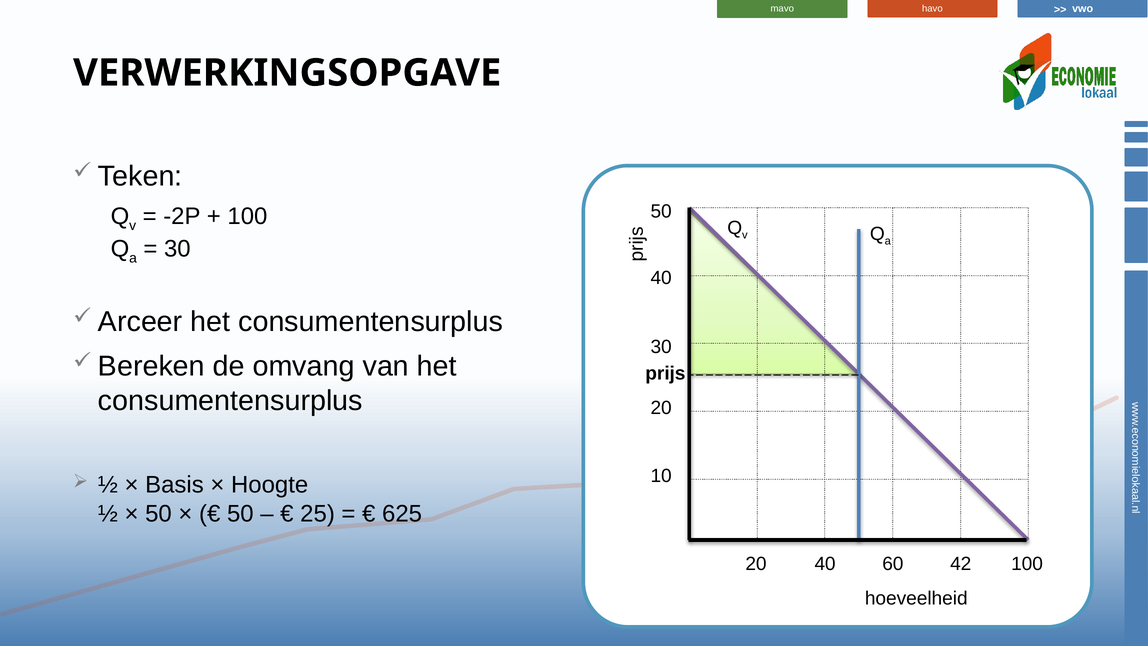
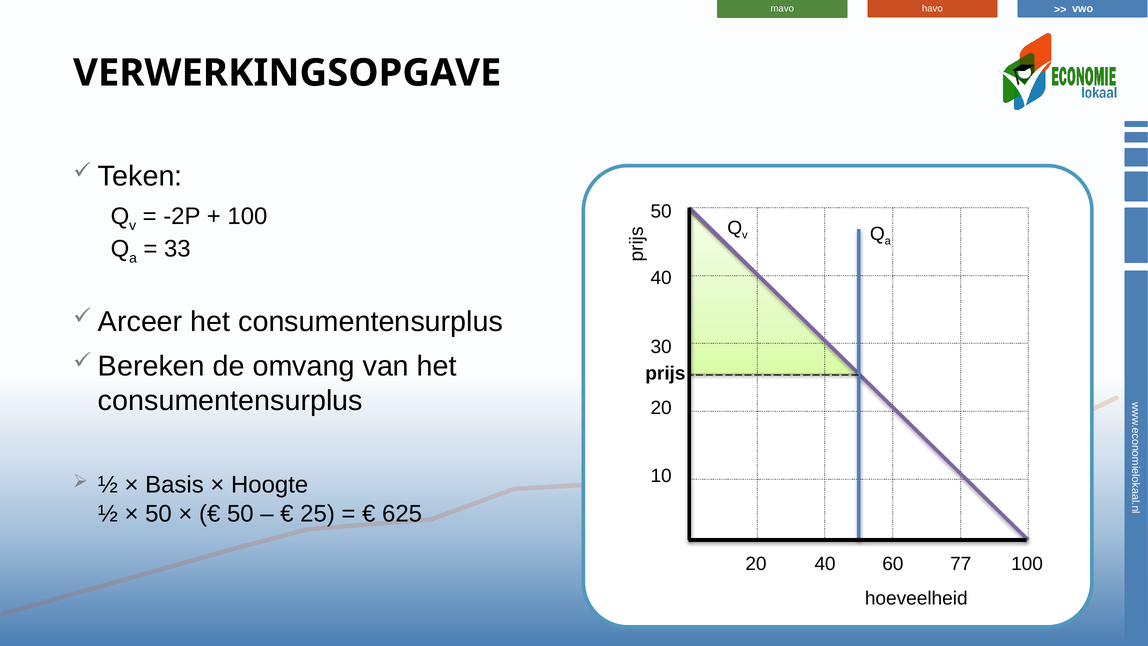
30: 30 -> 33 (177, 249)
42: 42 -> 77 (961, 564)
